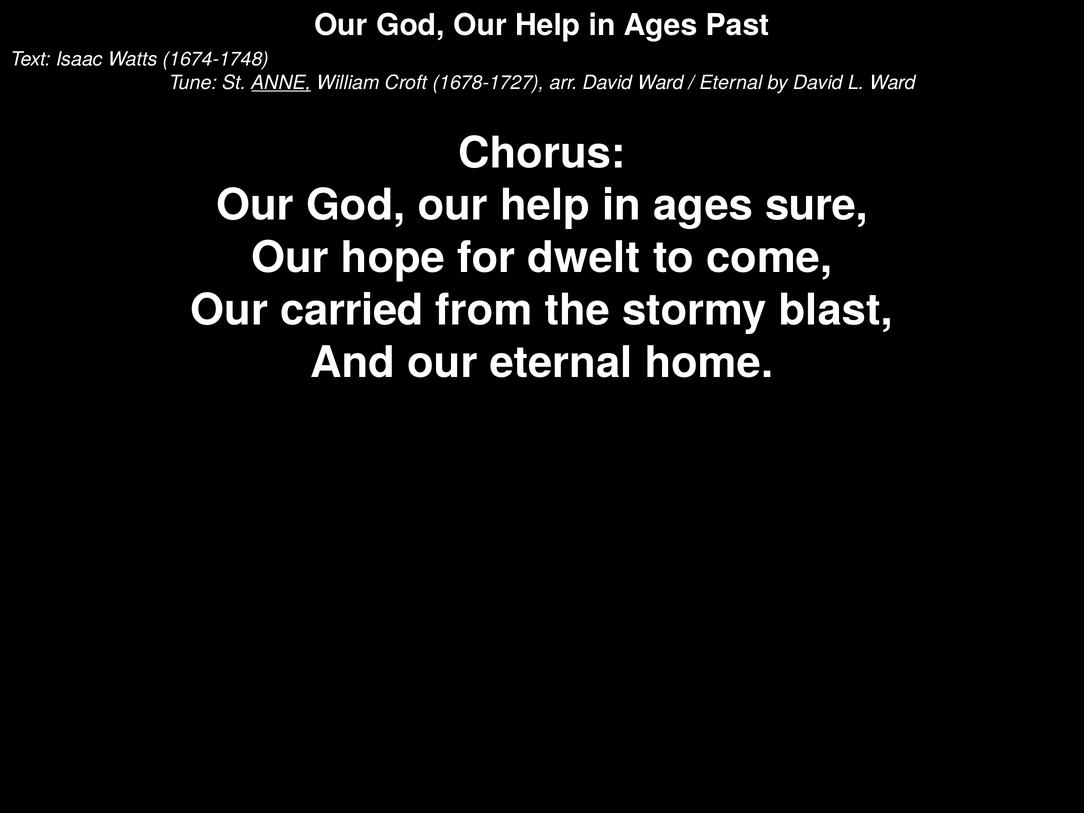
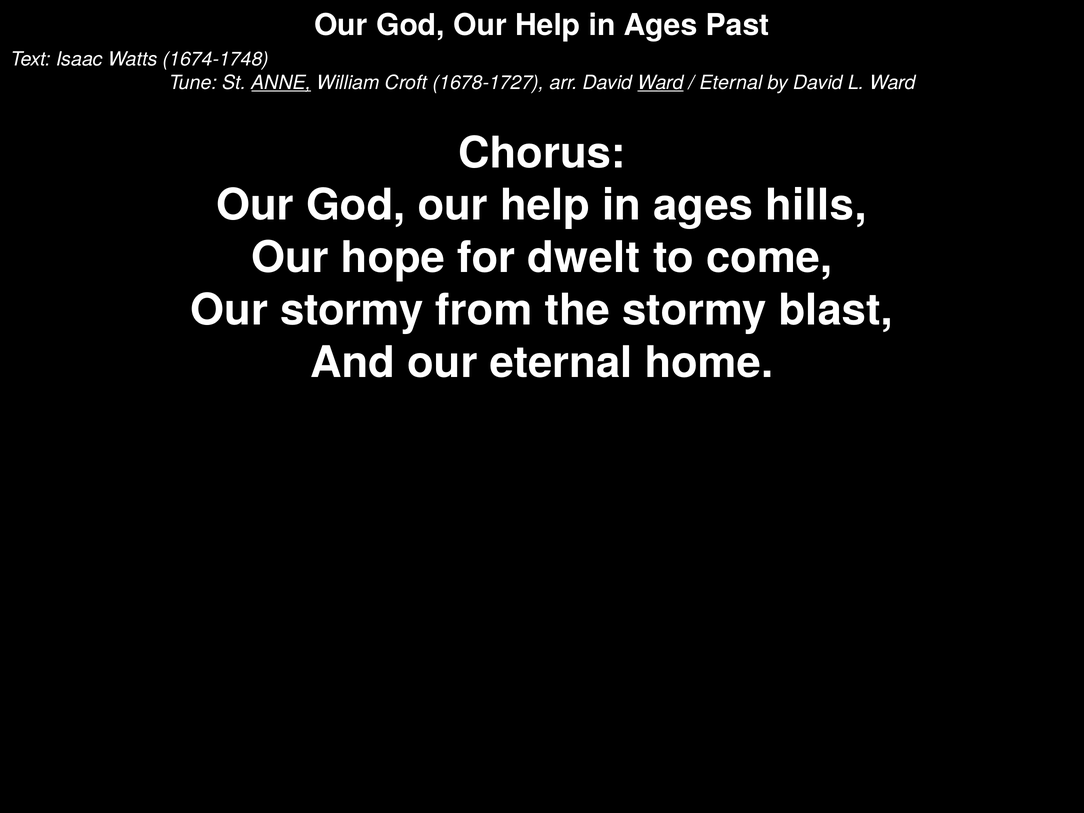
Ward underline: none -> present (661, 83)
sure: sure -> hills (816, 206)
Our carried: carried -> stormy (352, 310)
